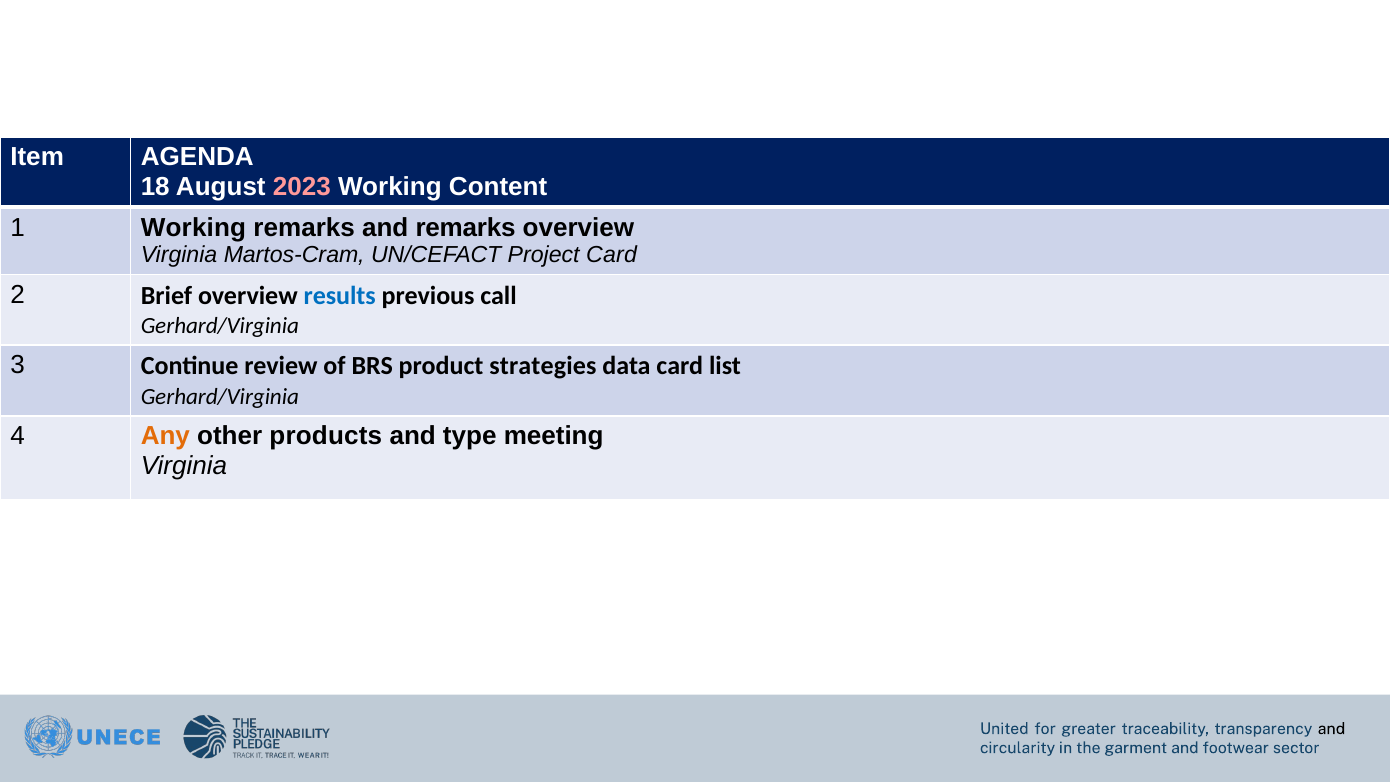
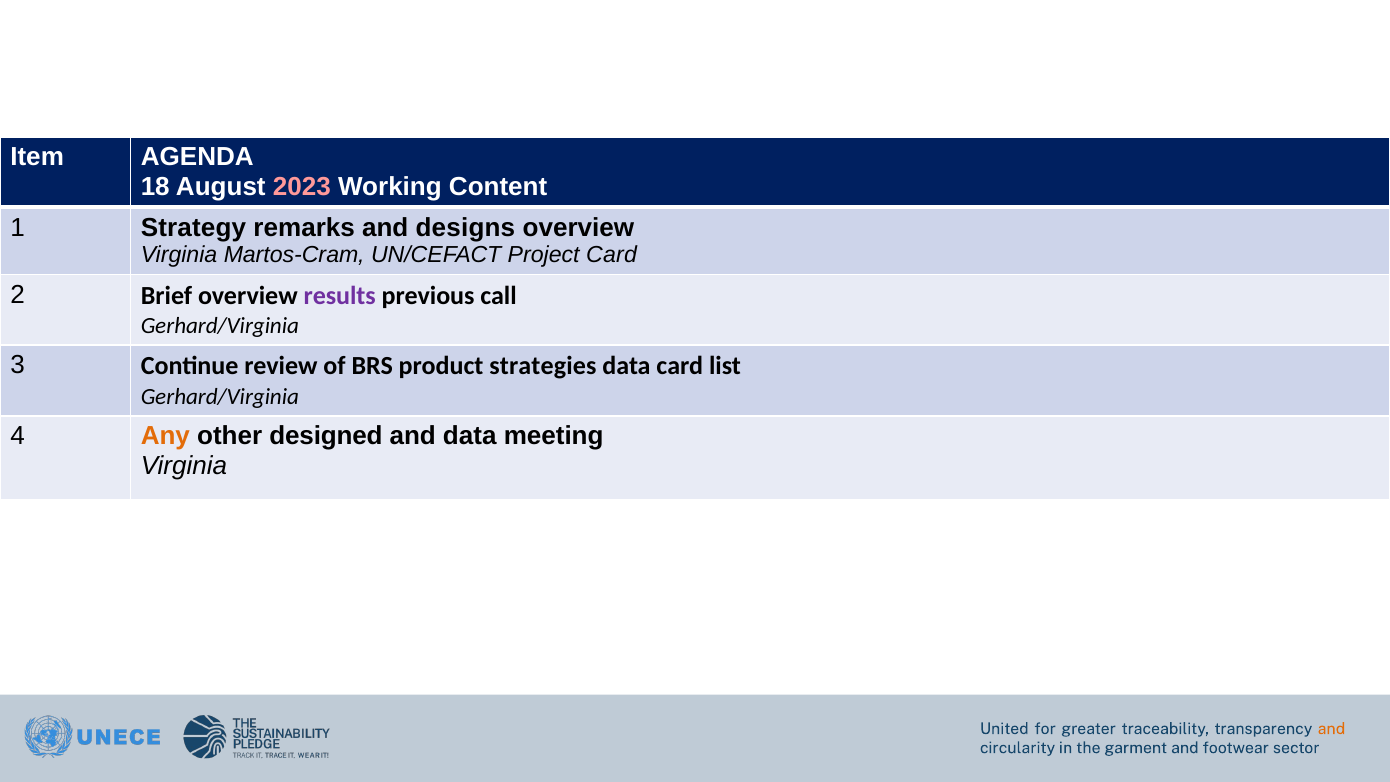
1 Working: Working -> Strategy (193, 228)
and remarks: remarks -> designs (465, 228)
results colour: blue -> purple (340, 296)
products: products -> designed (326, 436)
and type: type -> data (470, 436)
and colour: black -> orange (1331, 729)
